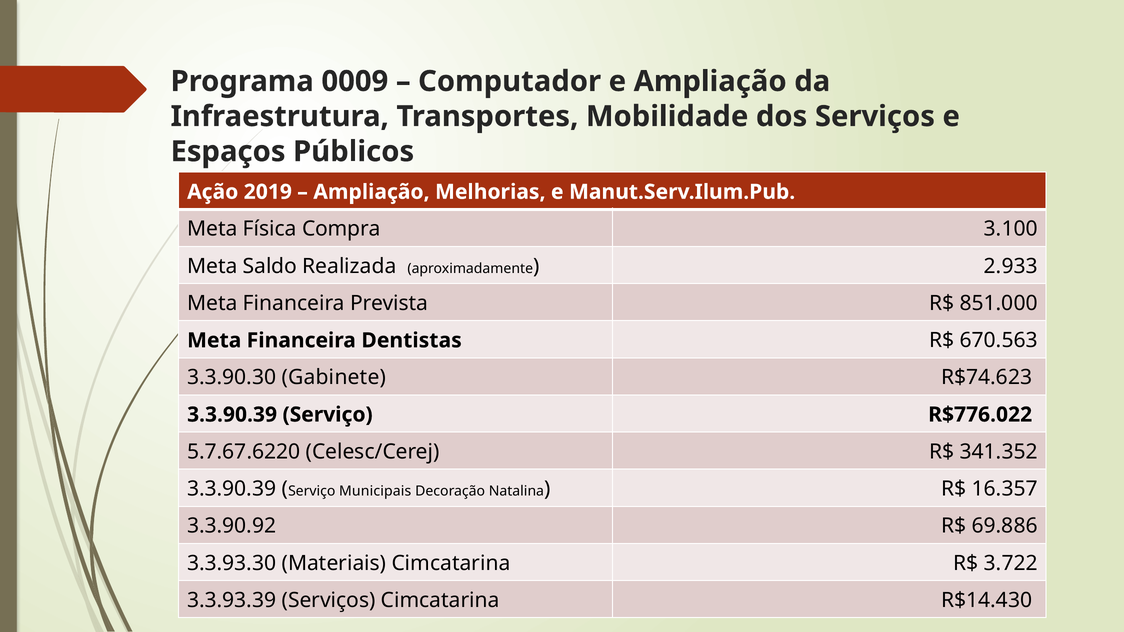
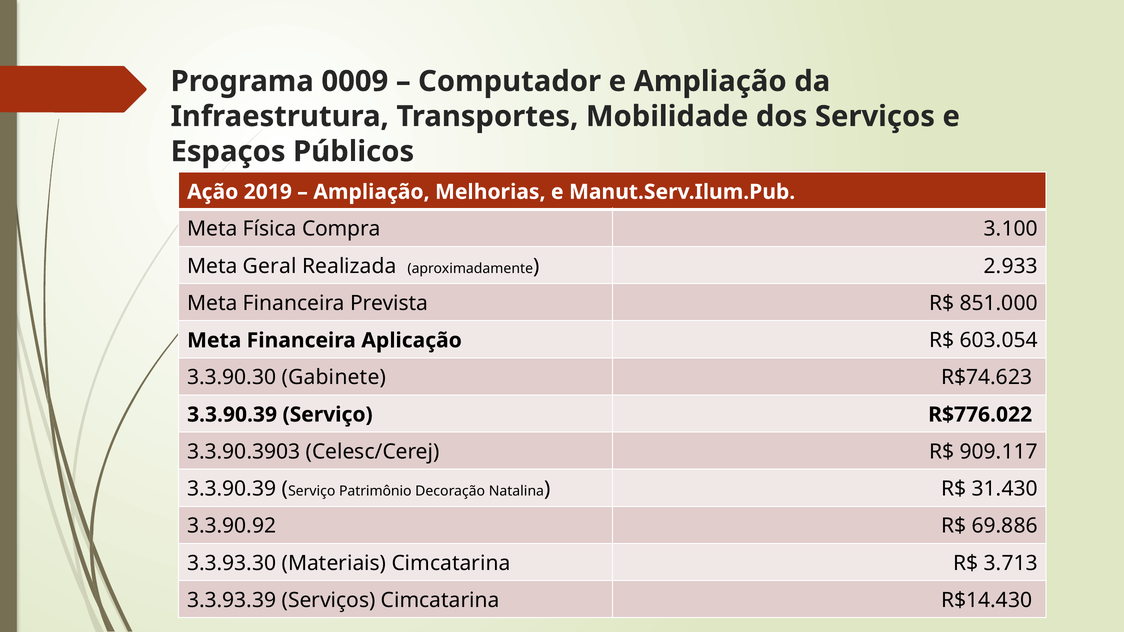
Saldo: Saldo -> Geral (270, 266)
Dentistas: Dentistas -> Aplicação (412, 341)
670.563: 670.563 -> 603.054 (999, 341)
5.7.67.6220: 5.7.67.6220 -> 3.3.90.3903 (244, 452)
341.352: 341.352 -> 909.117 (999, 452)
Municipais: Municipais -> Patrimônio (375, 491)
16.357: 16.357 -> 31.430 (1005, 489)
3.722: 3.722 -> 3.713 (1011, 563)
